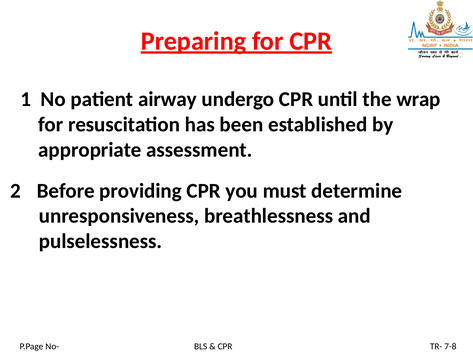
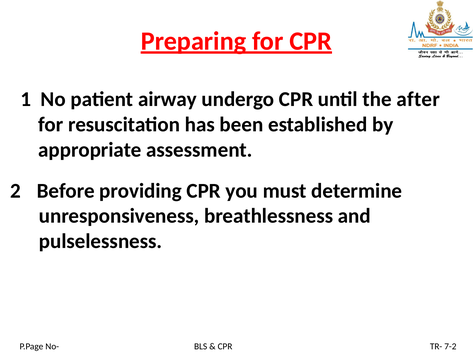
wrap: wrap -> after (418, 99)
7-8: 7-8 -> 7-2 (450, 346)
